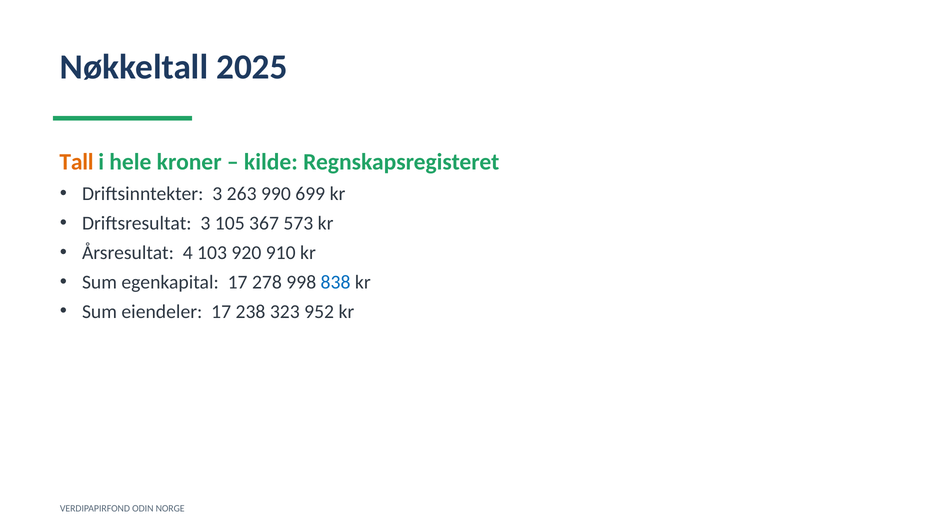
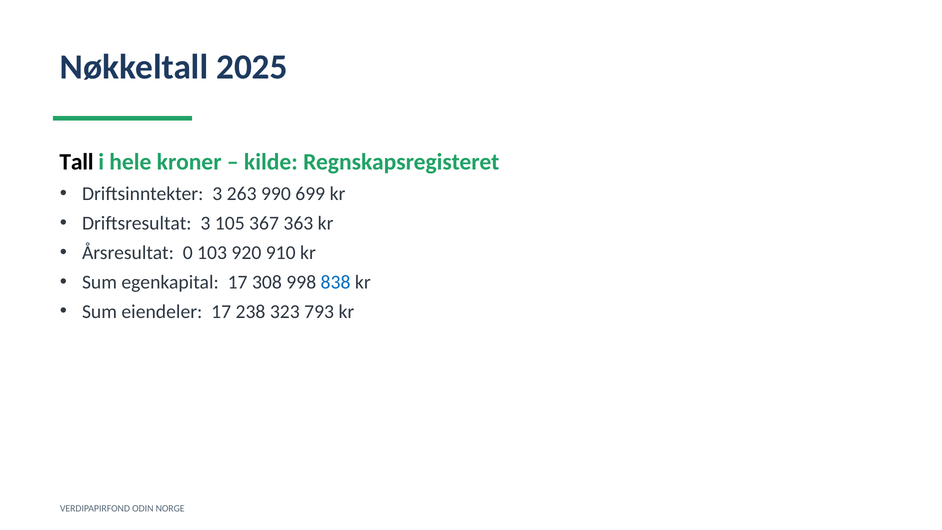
Tall colour: orange -> black (77, 162)
573: 573 -> 363 (298, 223)
4: 4 -> 0 (188, 253)
278: 278 -> 308 (267, 282)
952: 952 -> 793 (319, 312)
